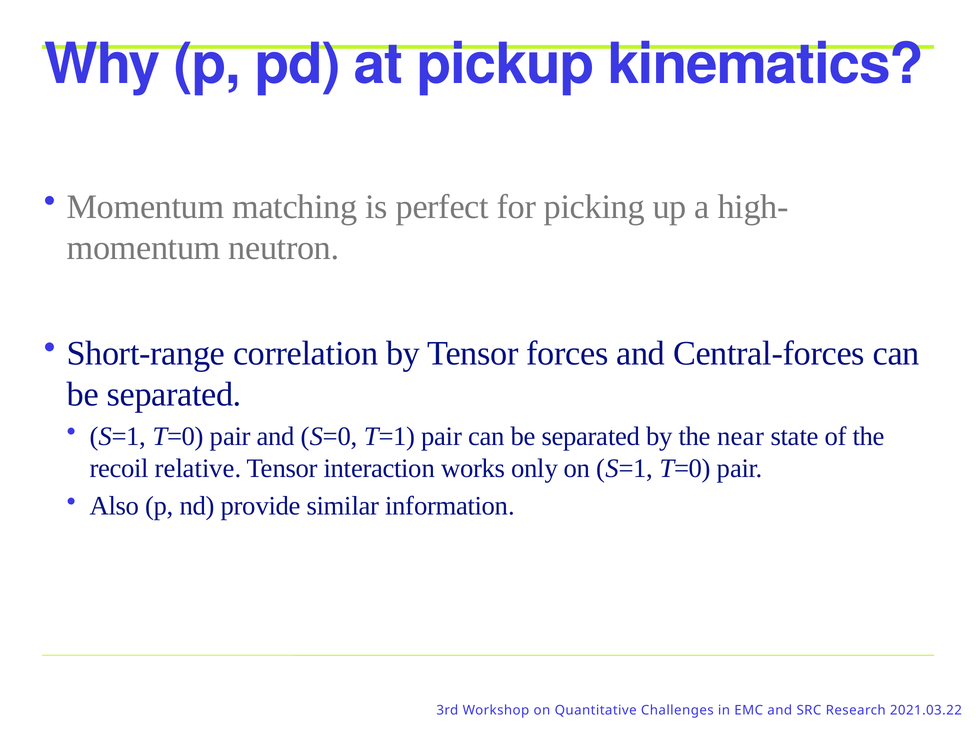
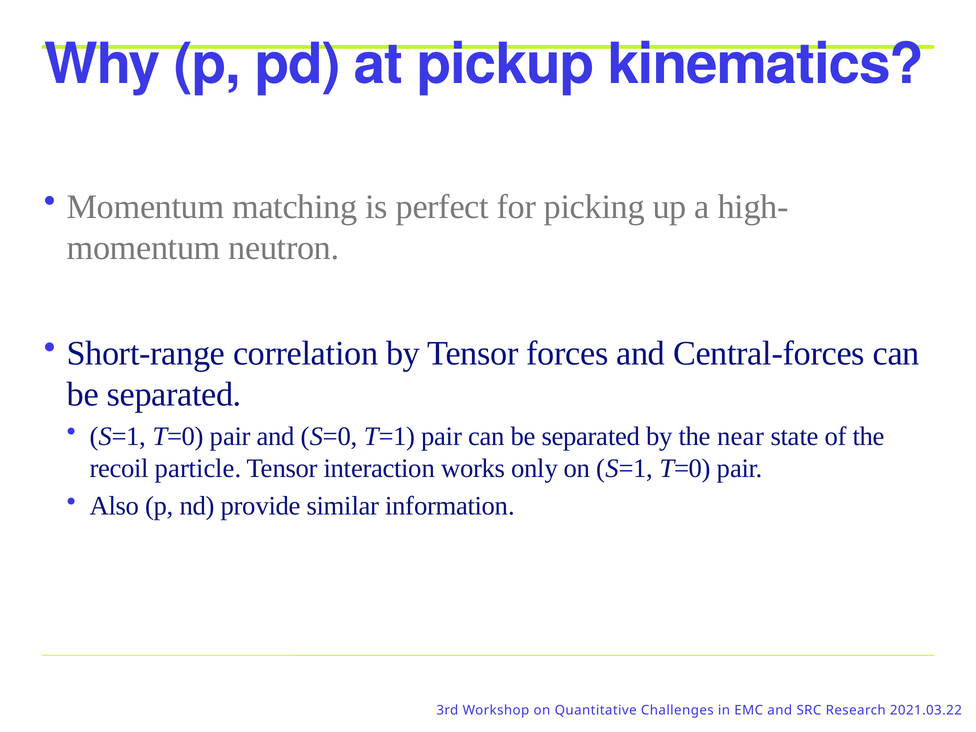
relative: relative -> particle (198, 468)
